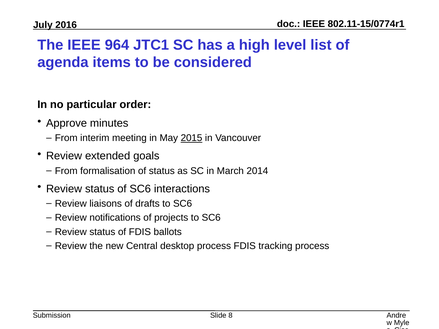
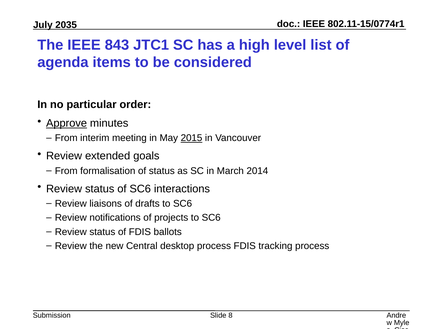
2016: 2016 -> 2035 (66, 25)
964: 964 -> 843 (117, 45)
Approve underline: none -> present (67, 123)
